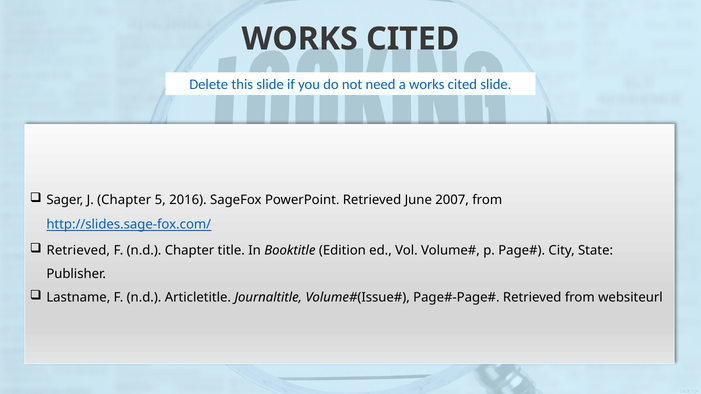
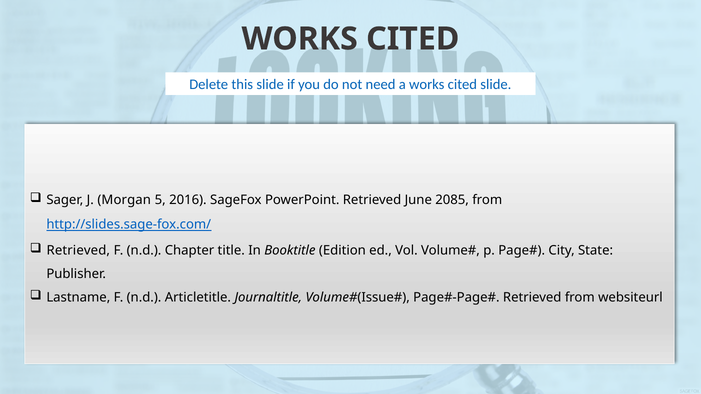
J Chapter: Chapter -> Morgan (124, 200)
2007: 2007 -> 2085 (452, 200)
